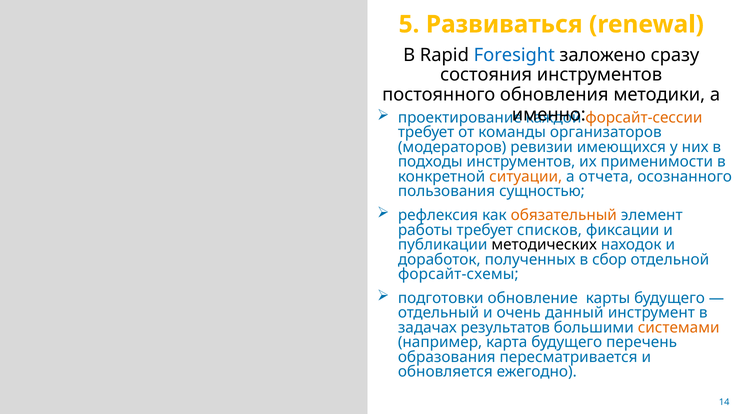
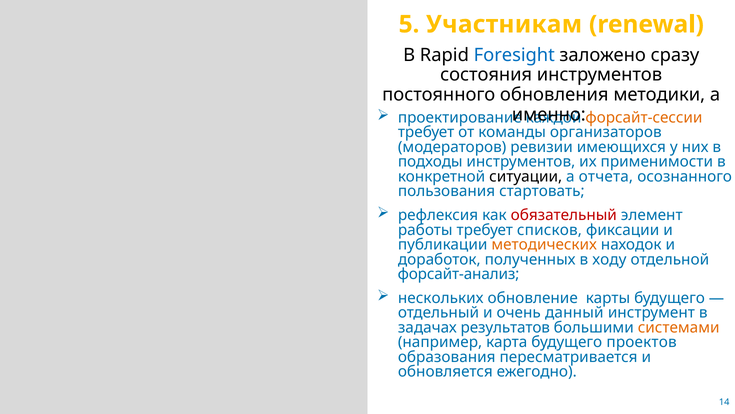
Развиваться: Развиваться -> Участникам (504, 24)
ситуации colour: orange -> black (526, 176)
сущностью: сущностью -> стартовать (542, 191)
обязательный colour: orange -> red (564, 215)
методических colour: black -> orange (544, 244)
сбор: сбор -> ходу (609, 259)
форсайт-схемы: форсайт-схемы -> форсайт-анализ (459, 274)
подготовки: подготовки -> нескольких (441, 298)
перечень: перечень -> проектов (642, 342)
